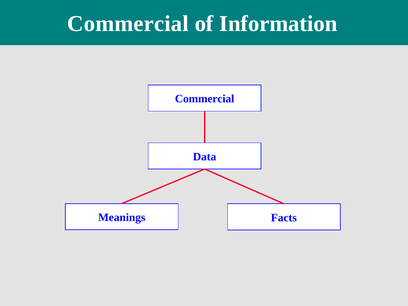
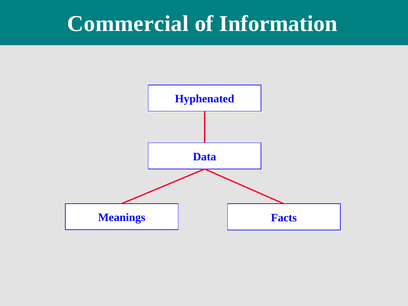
Commercial: Commercial -> Hyphenated (205, 99)
